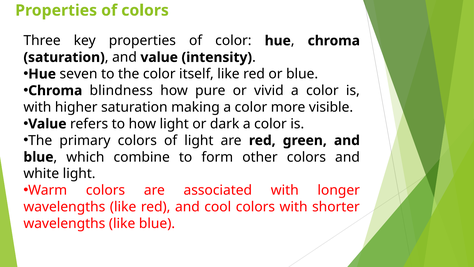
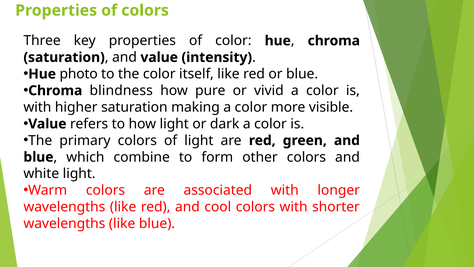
seven: seven -> photo (79, 74)
